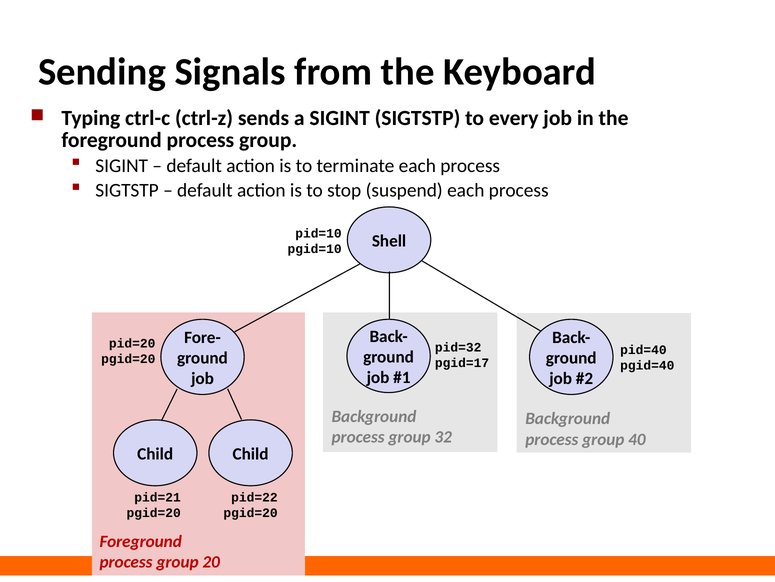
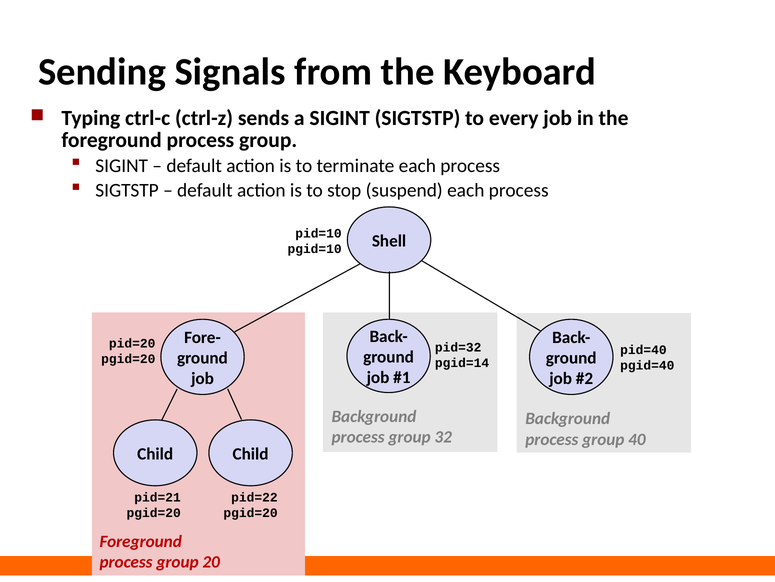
pgid=17: pgid=17 -> pgid=14 (462, 363)
